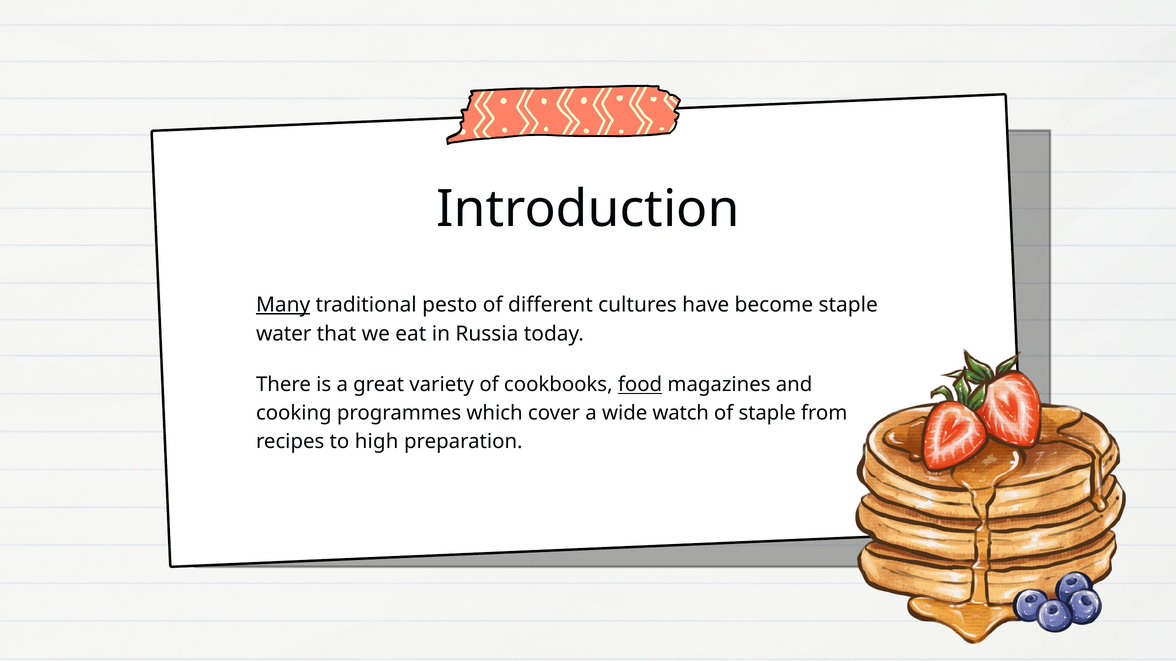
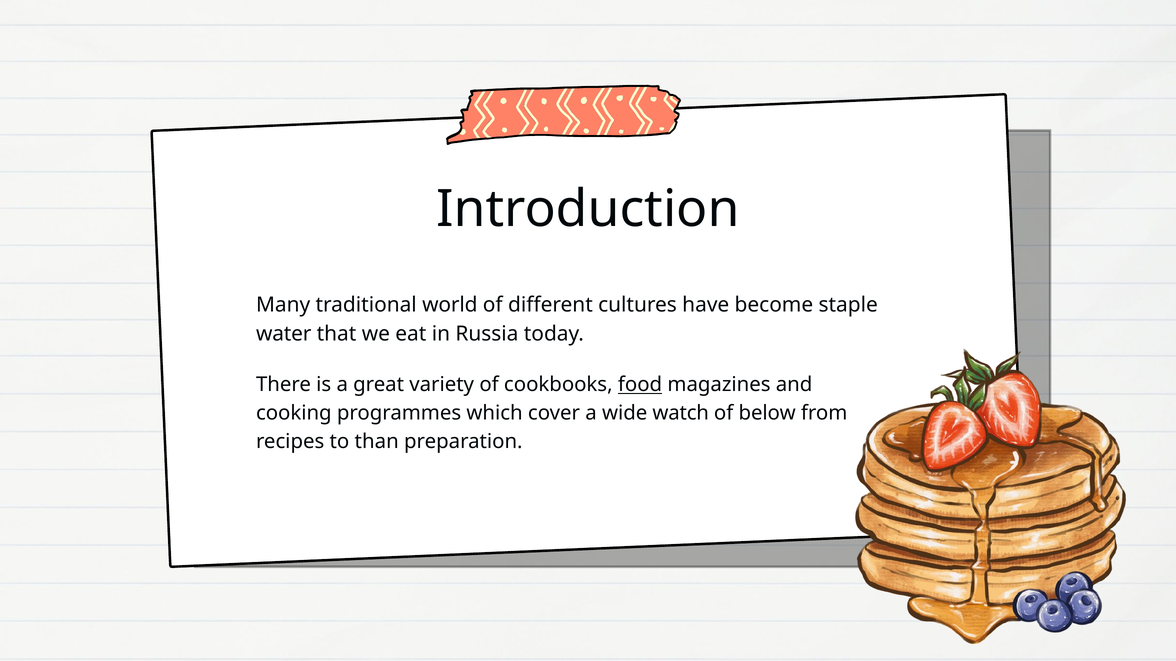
Many underline: present -> none (283, 305)
pesto: pesto -> world (450, 305)
of staple: staple -> below (767, 413)
high: high -> than (377, 442)
